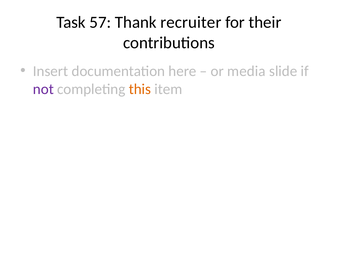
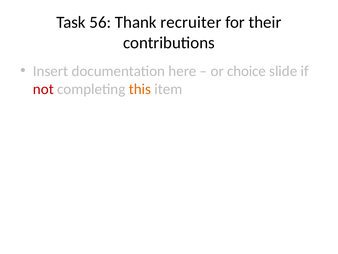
57: 57 -> 56 (100, 22)
media: media -> choice (247, 71)
not colour: purple -> red (43, 89)
